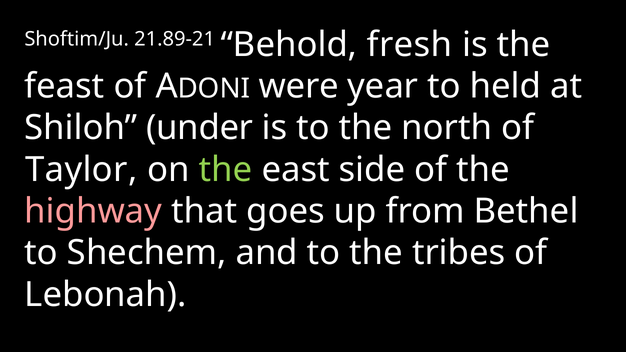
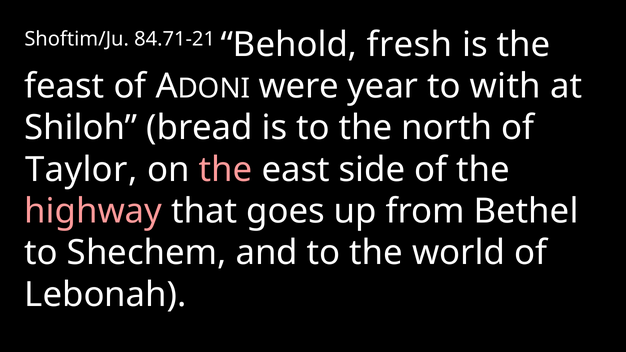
21.89-21: 21.89-21 -> 84.71-21 (175, 39)
held: held -> with (505, 86)
under: under -> bread (200, 128)
the colour: light green -> pink (226, 170)
tribes: tribes -> world (459, 253)
